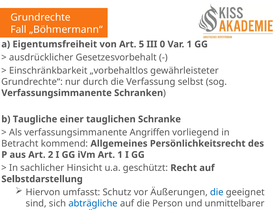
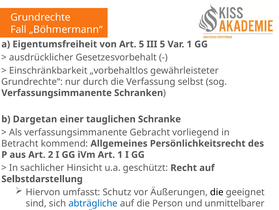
III 0: 0 -> 5 (162, 44)
Taugliche: Taugliche -> Dargetan (35, 119)
Angriffen: Angriffen -> Gebracht (150, 132)
die colour: blue -> black (217, 192)
